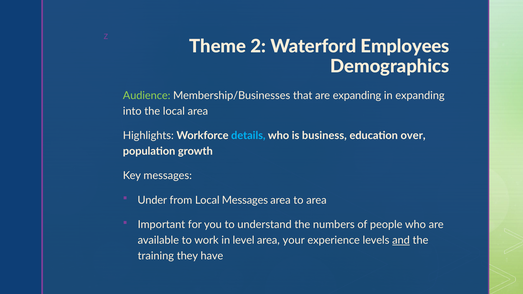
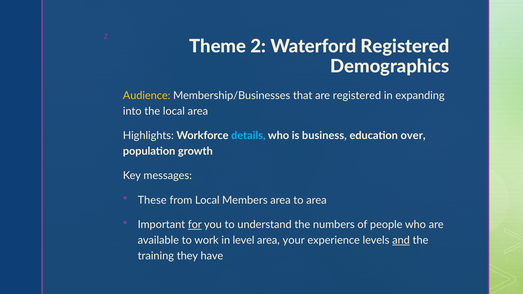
Waterford Employees: Employees -> Registered (405, 47)
Audience colour: light green -> yellow (147, 96)
are expanding: expanding -> registered (357, 96)
Under: Under -> These (152, 200)
Local Messages: Messages -> Members (245, 200)
for underline: none -> present (195, 225)
